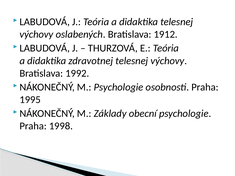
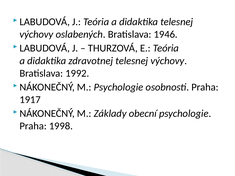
1912: 1912 -> 1946 (166, 34)
1995: 1995 -> 1917 (30, 100)
